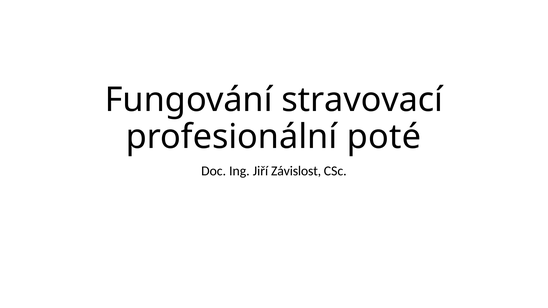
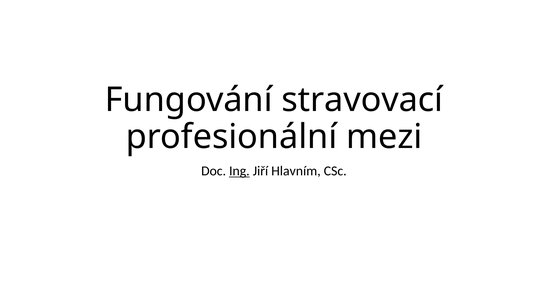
poté: poté -> mezi (384, 137)
Ing underline: none -> present (239, 171)
Závislost: Závislost -> Hlavním (296, 171)
